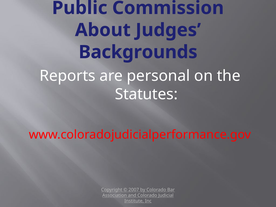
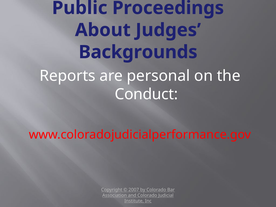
Commission: Commission -> Proceedings (168, 8)
Statutes: Statutes -> Conduct (146, 94)
